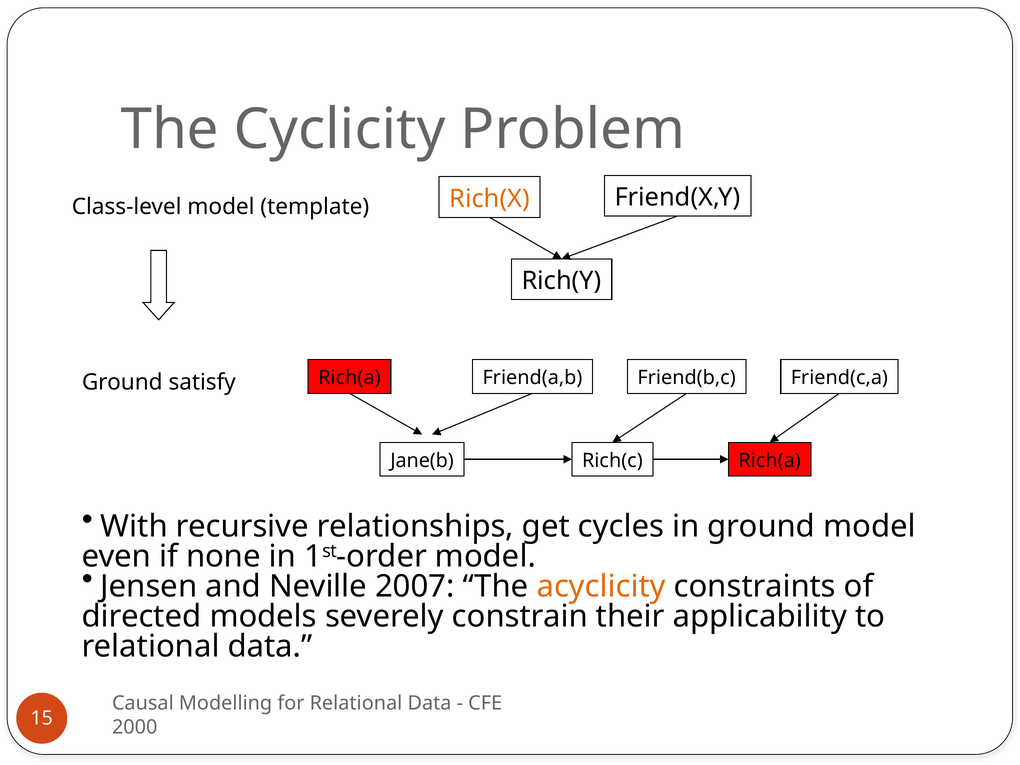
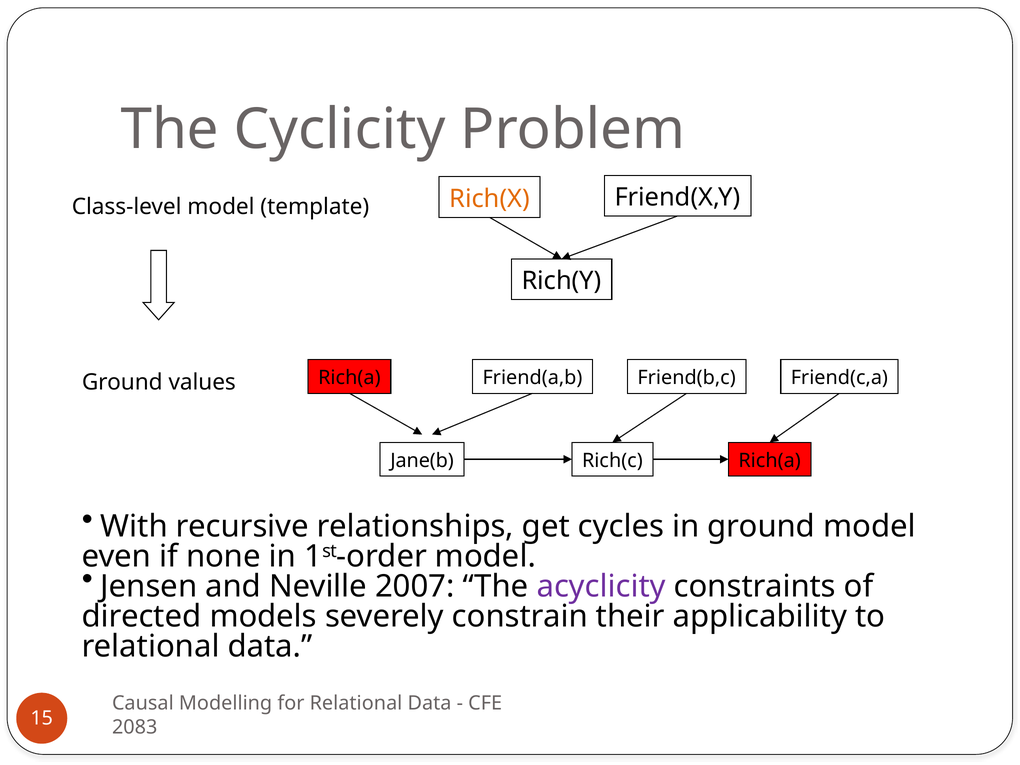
satisfy: satisfy -> values (202, 382)
acyclicity colour: orange -> purple (601, 587)
2000: 2000 -> 2083 (135, 727)
